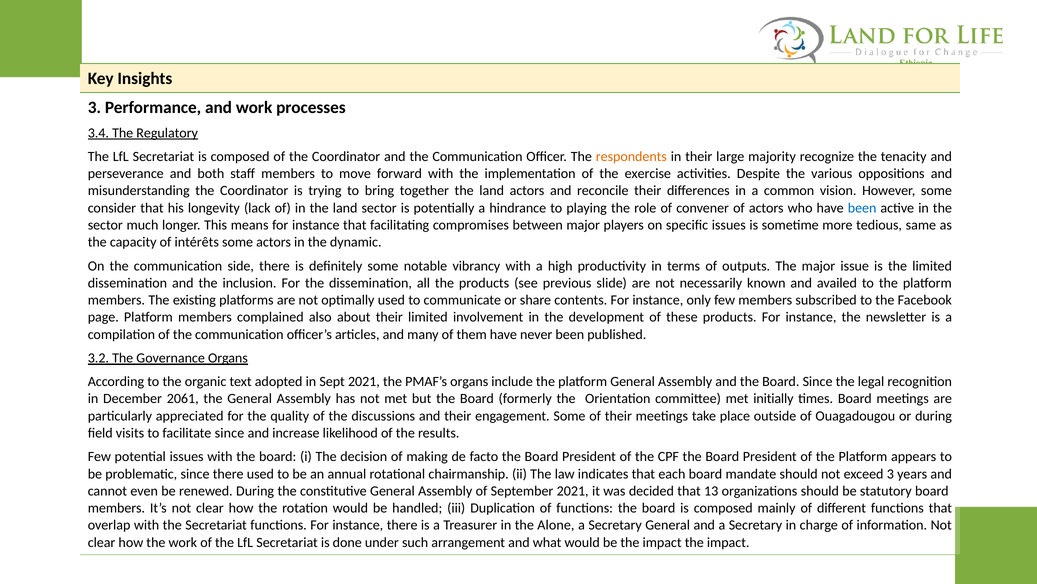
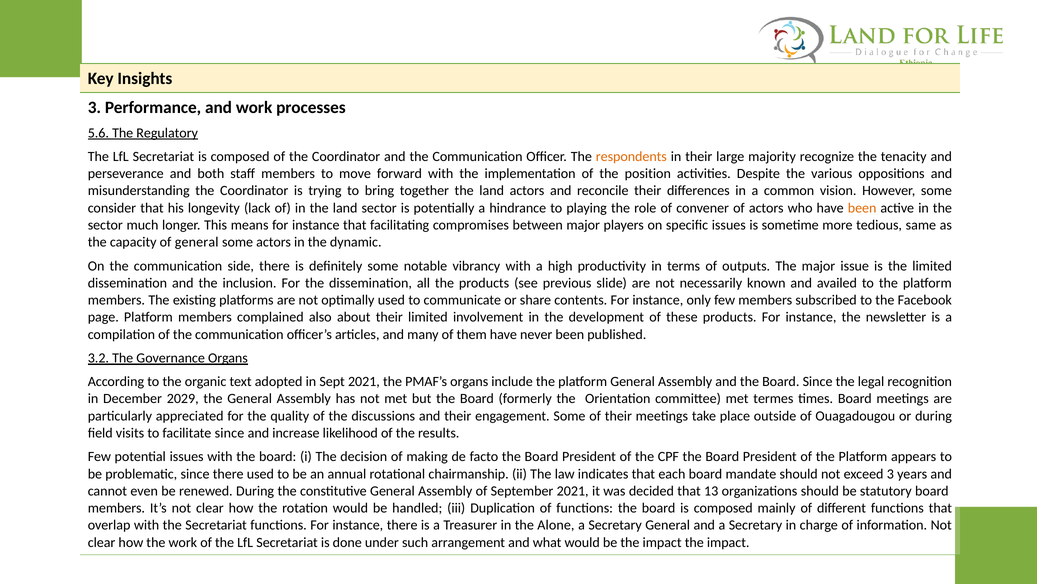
3.4: 3.4 -> 5.6 (98, 133)
exercise: exercise -> position (648, 173)
been colour: blue -> orange (862, 208)
of intérêts: intérêts -> general (197, 242)
2061: 2061 -> 2029 (183, 398)
initially: initially -> termes (773, 398)
